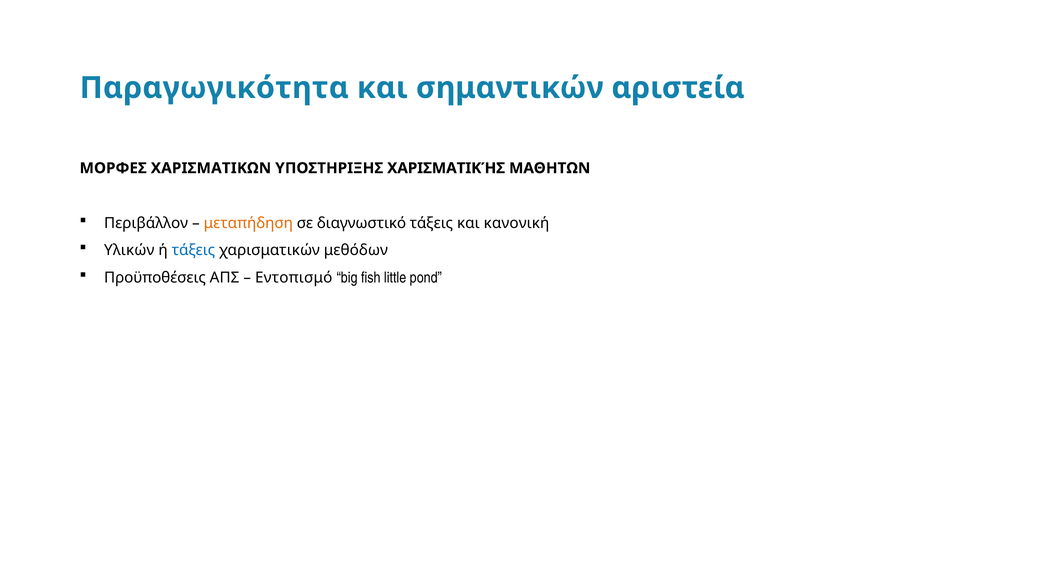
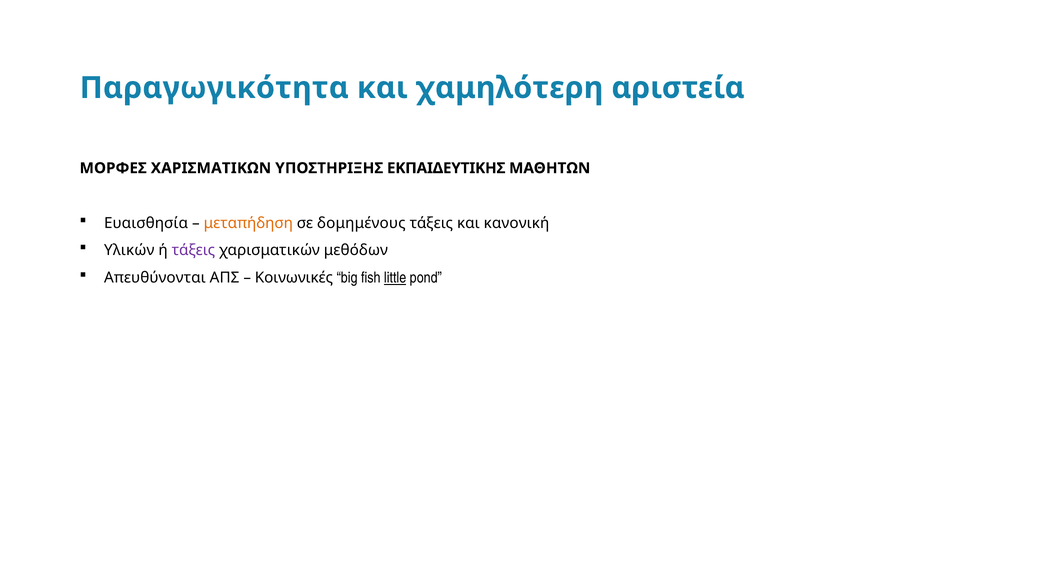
σημαντικών: σημαντικών -> χαμηλότερη (510, 88)
ΧΑΡΙΣΜΑΤΙΚΉΣ: ΧΑΡΙΣΜΑΤΙΚΉΣ -> ΕΚΠΑΙΔΕΥΤΙΚΗΣ (446, 168)
Περιβάλλον: Περιβάλλον -> Ευαισθησία (146, 223)
διαγνωστικό: διαγνωστικό -> δομημένους (361, 223)
τάξεις colour: blue -> purple (193, 251)
Προϋποθέσεις: Προϋποθέσεις -> Απευθύνονται (155, 278)
Εντοπισμό: Εντοπισμό -> Κοινωνικές (294, 278)
little underline: none -> present (395, 278)
